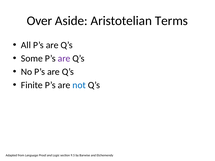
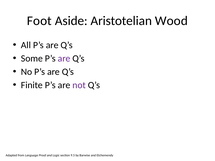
Over: Over -> Foot (39, 21)
Terms: Terms -> Wood (171, 21)
not colour: blue -> purple (79, 85)
